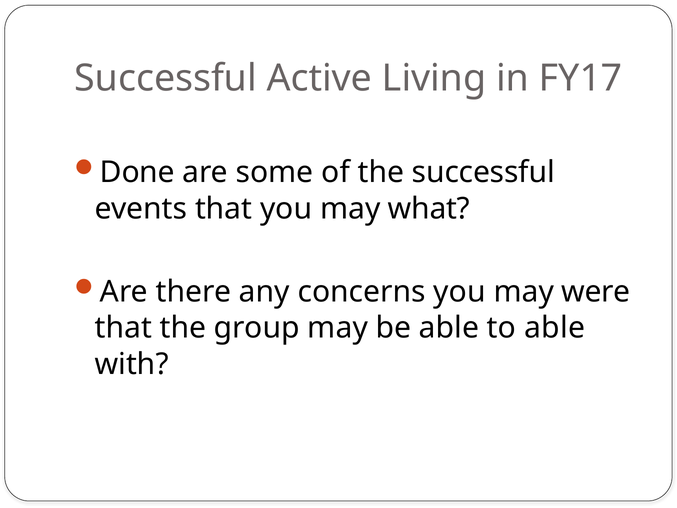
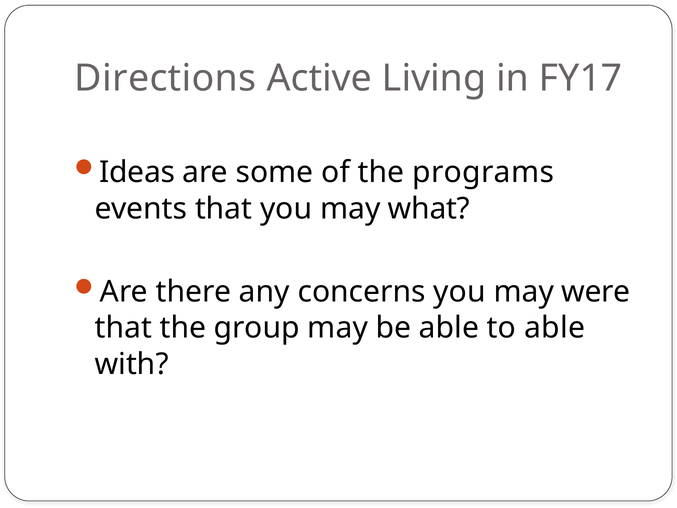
Successful: Successful -> Directions (165, 78)
Done: Done -> Ideas (137, 172)
the successful: successful -> programs (483, 172)
